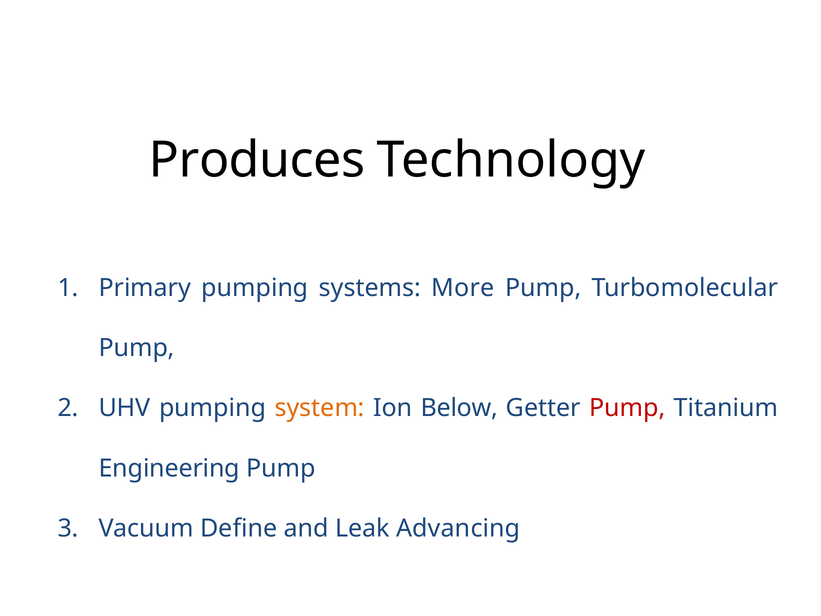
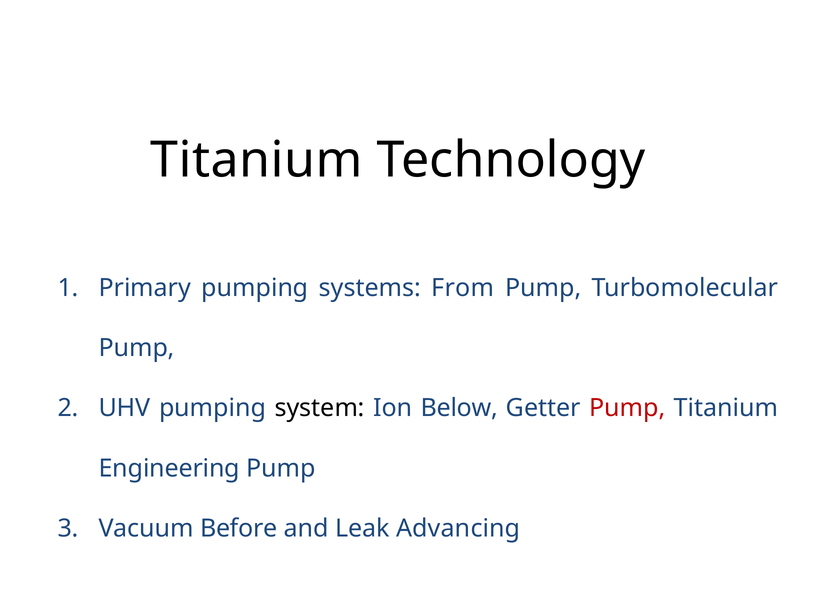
Produces: Produces -> Titanium (257, 160)
More: More -> From (463, 288)
system colour: orange -> black (320, 408)
Define: Define -> Before (239, 528)
